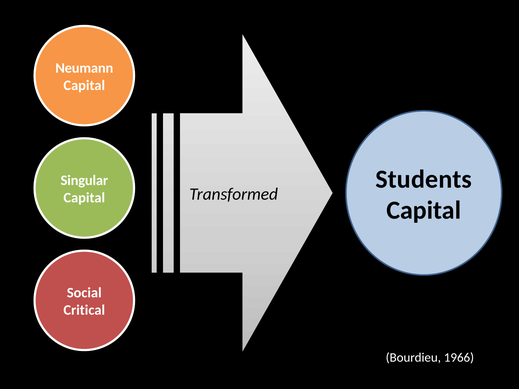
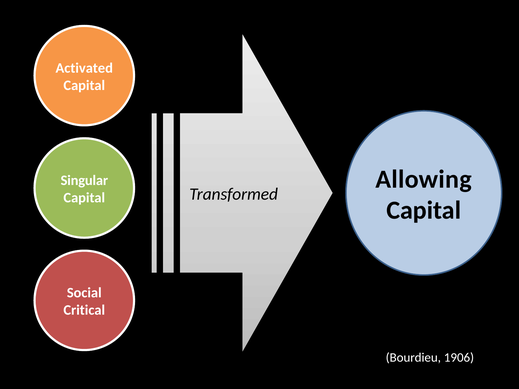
Neumann: Neumann -> Activated (84, 68)
Students: Students -> Allowing (424, 179)
1966: 1966 -> 1906 (459, 358)
